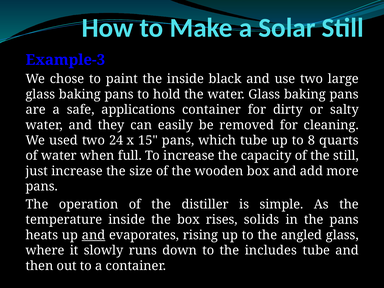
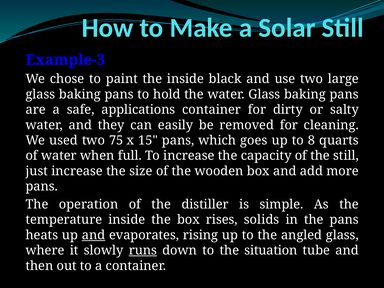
24: 24 -> 75 (116, 140)
which tube: tube -> goes (254, 140)
runs underline: none -> present (143, 250)
includes: includes -> situation (271, 250)
